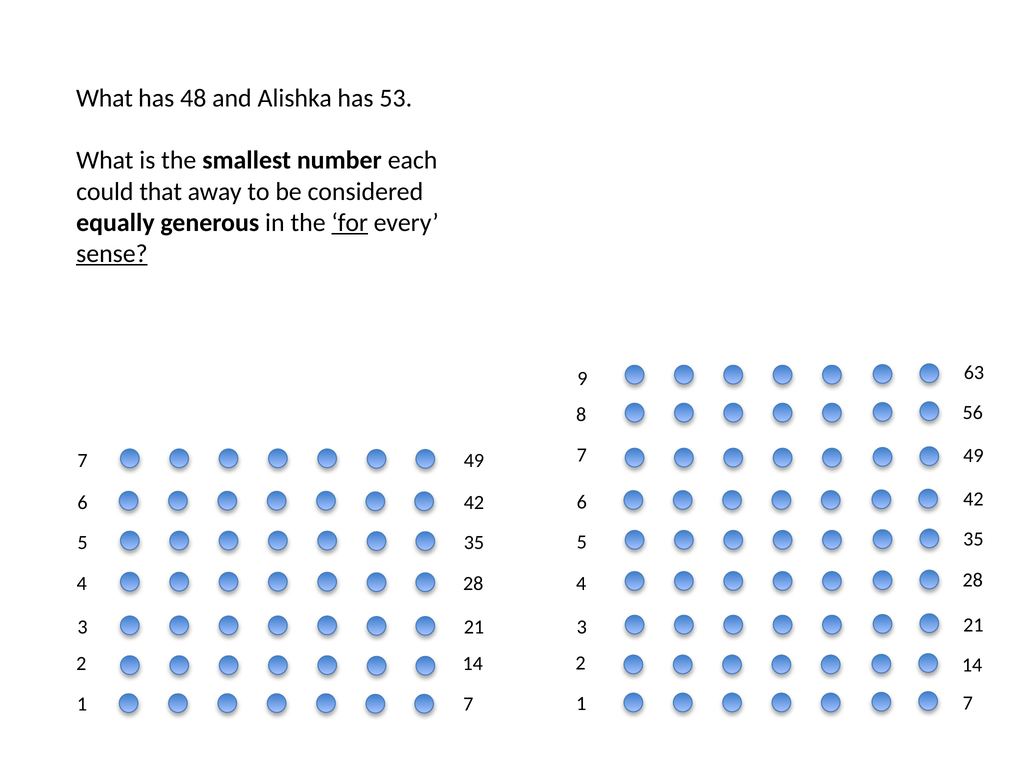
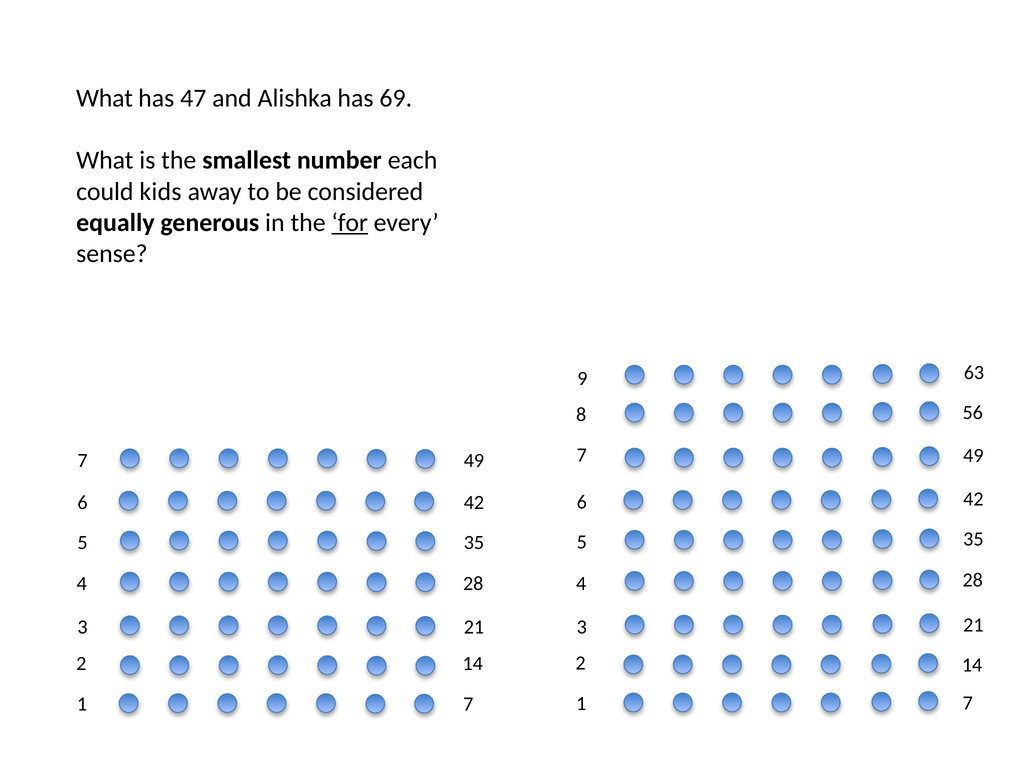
48: 48 -> 47 (193, 98)
53: 53 -> 69 (396, 98)
that: that -> kids (161, 191)
sense underline: present -> none (112, 253)
